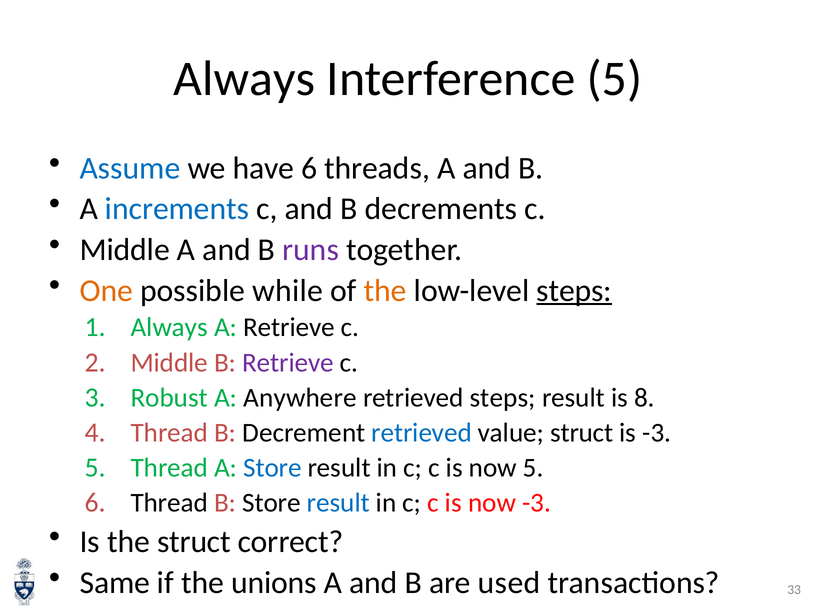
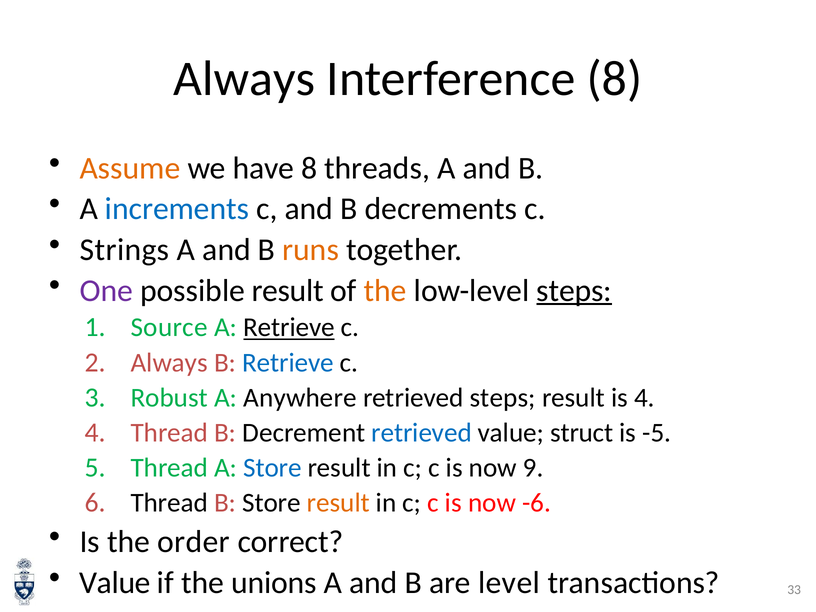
Interference 5: 5 -> 8 (615, 79)
Assume colour: blue -> orange (130, 168)
have 6: 6 -> 8 (309, 168)
Middle: Middle -> Strings (125, 250)
runs colour: purple -> orange (311, 250)
One colour: orange -> purple (106, 291)
possible while: while -> result (288, 291)
1 Always: Always -> Source (169, 328)
Retrieve underline: none -> present (289, 328)
2 Middle: Middle -> Always (169, 363)
Retrieve colour: purple -> blue (288, 363)
is 8: 8 -> 4 (644, 398)
is -3: -3 -> -5 (657, 433)
now 5: 5 -> 9 (533, 468)
result colour: blue -> orange (338, 503)
now -3: -3 -> -6 (537, 503)
the struct: struct -> order (194, 542)
Same: Same -> Value (115, 583)
used: used -> level (509, 583)
